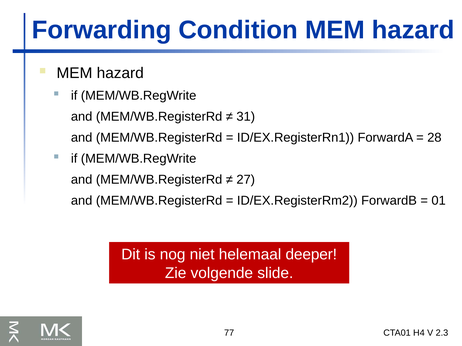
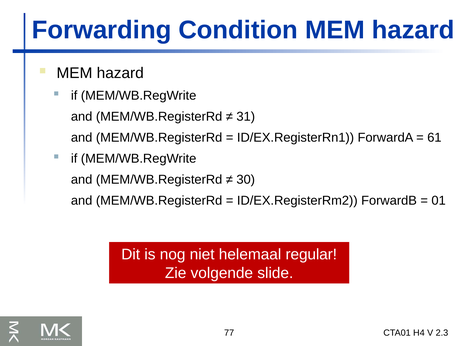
28: 28 -> 61 (434, 138)
27: 27 -> 30 (246, 180)
deeper: deeper -> regular (311, 255)
